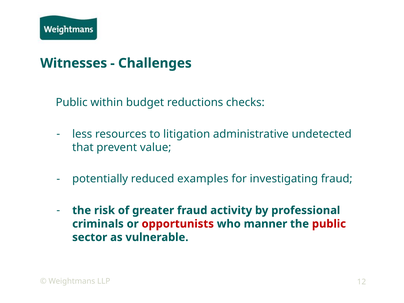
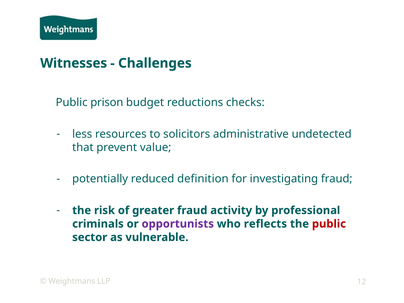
within: within -> prison (107, 103)
litigation: litigation -> solicitors (187, 134)
examples: examples -> definition (203, 179)
opportunists colour: red -> purple (178, 224)
manner: manner -> reflects (265, 224)
